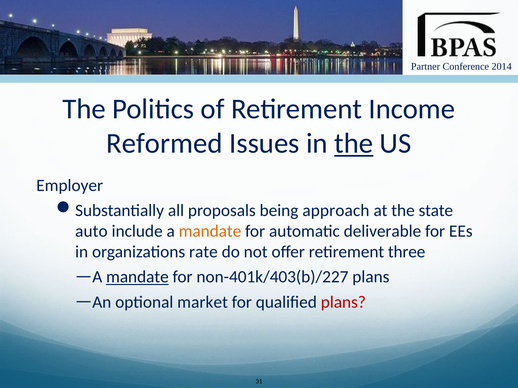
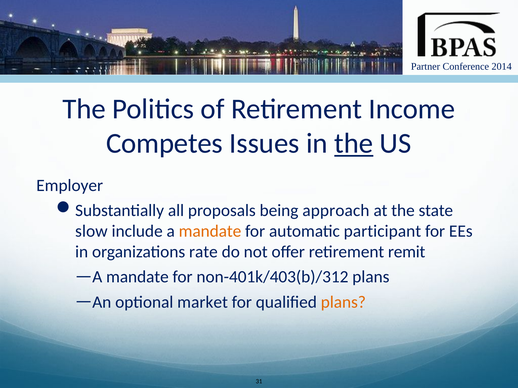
Reformed: Reformed -> Competes (165, 144)
auto: auto -> slow (91, 232)
deliverable: deliverable -> participant (382, 232)
three: three -> remit (407, 252)
mandate underline: present -> none (137, 277)
non-401k/403(b)/227: non-401k/403(b)/227 -> non-401k/403(b)/312 (272, 277)
plans colour: red -> orange (343, 302)
